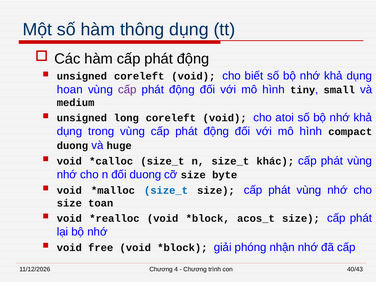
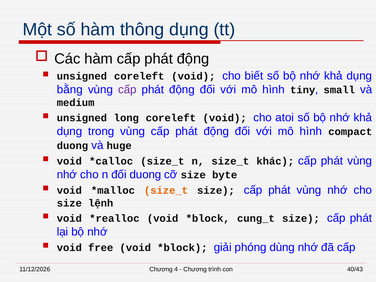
hoan: hoan -> bằng (70, 90)
size_t colour: blue -> orange (166, 190)
toan: toan -> lệnh (101, 203)
acos_t: acos_t -> cung_t (256, 218)
nhận: nhận -> dùng (282, 247)
